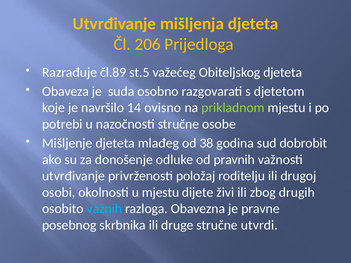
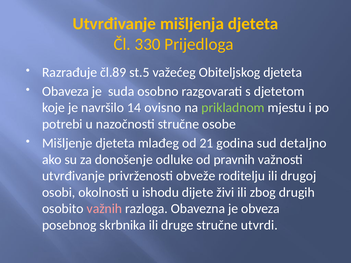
206: 206 -> 330 (148, 44)
38: 38 -> 21 (206, 143)
dobrobit: dobrobit -> detaljno (303, 143)
položaj: položaj -> obveže (196, 176)
u mjestu: mjestu -> ishodu (161, 193)
važnih colour: light blue -> pink (104, 209)
pravne: pravne -> obveza (260, 209)
